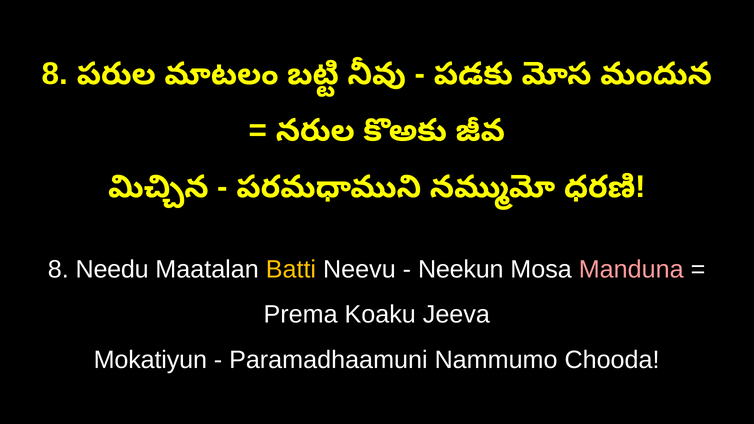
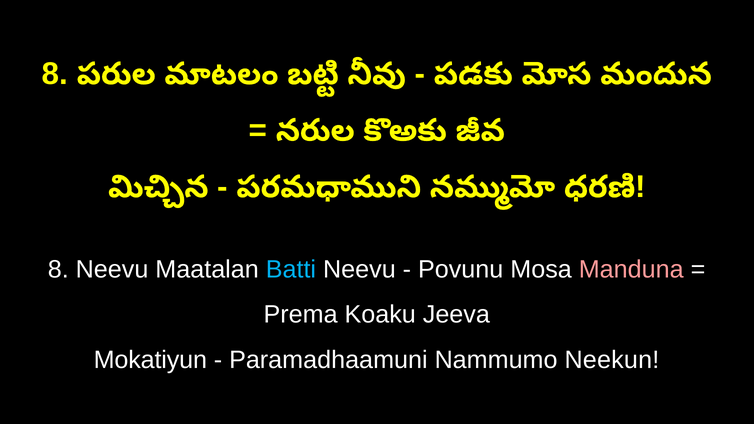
8 Needu: Needu -> Neevu (112, 269)
Batti colour: yellow -> light blue (291, 269)
Neekun: Neekun -> Povunu (461, 269)
Chooda: Chooda -> Neekun (612, 360)
